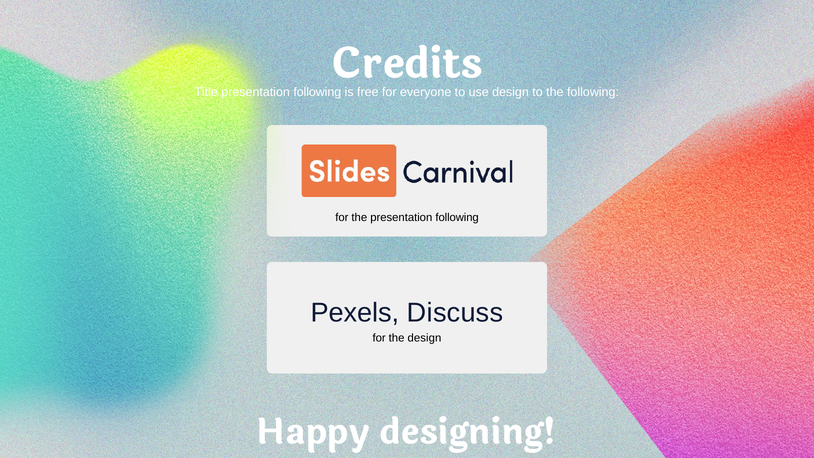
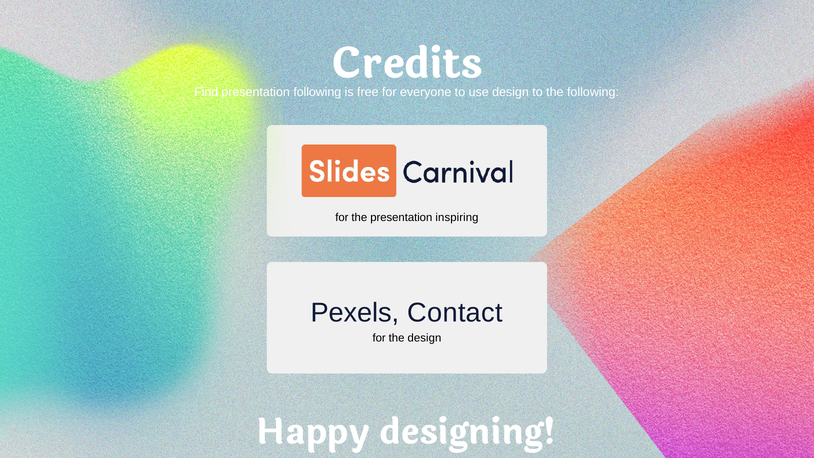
Title: Title -> Find (206, 92)
the presentation following: following -> inspiring (457, 217)
Discuss: Discuss -> Contact (455, 313)
